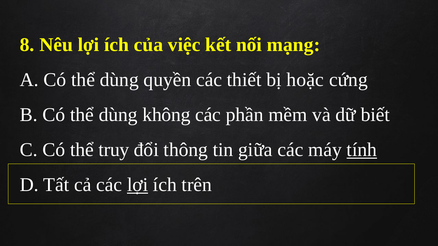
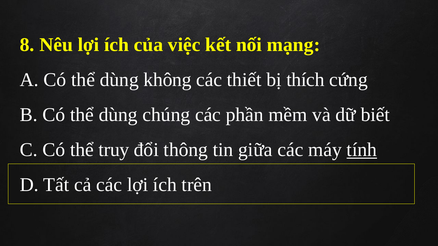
quyền: quyền -> không (168, 80)
hoặc: hoặc -> thích (305, 80)
không: không -> chúng (166, 115)
lợi underline: present -> none (138, 185)
